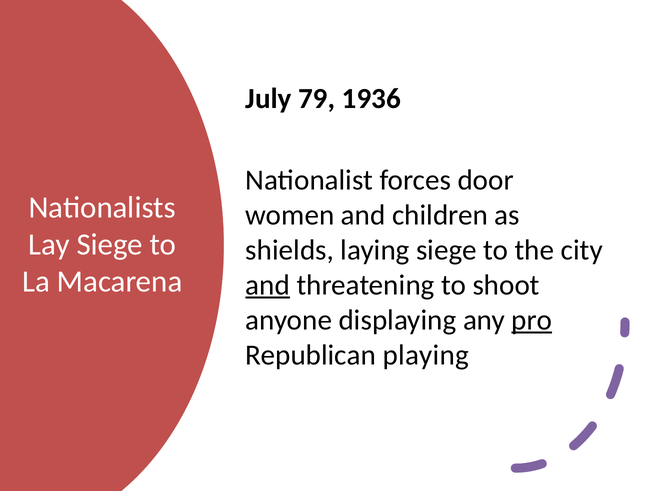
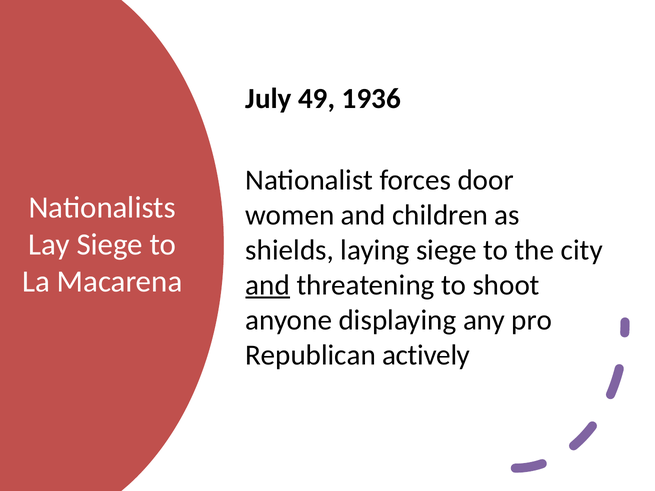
79: 79 -> 49 (317, 99)
pro underline: present -> none (532, 320)
playing: playing -> actively (426, 355)
